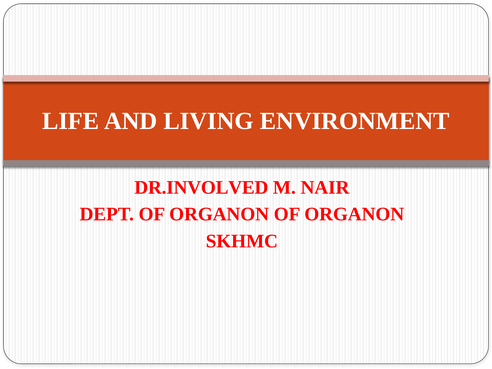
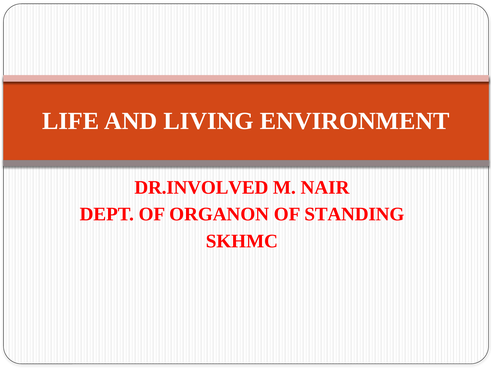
ORGANON OF ORGANON: ORGANON -> STANDING (354, 214)
